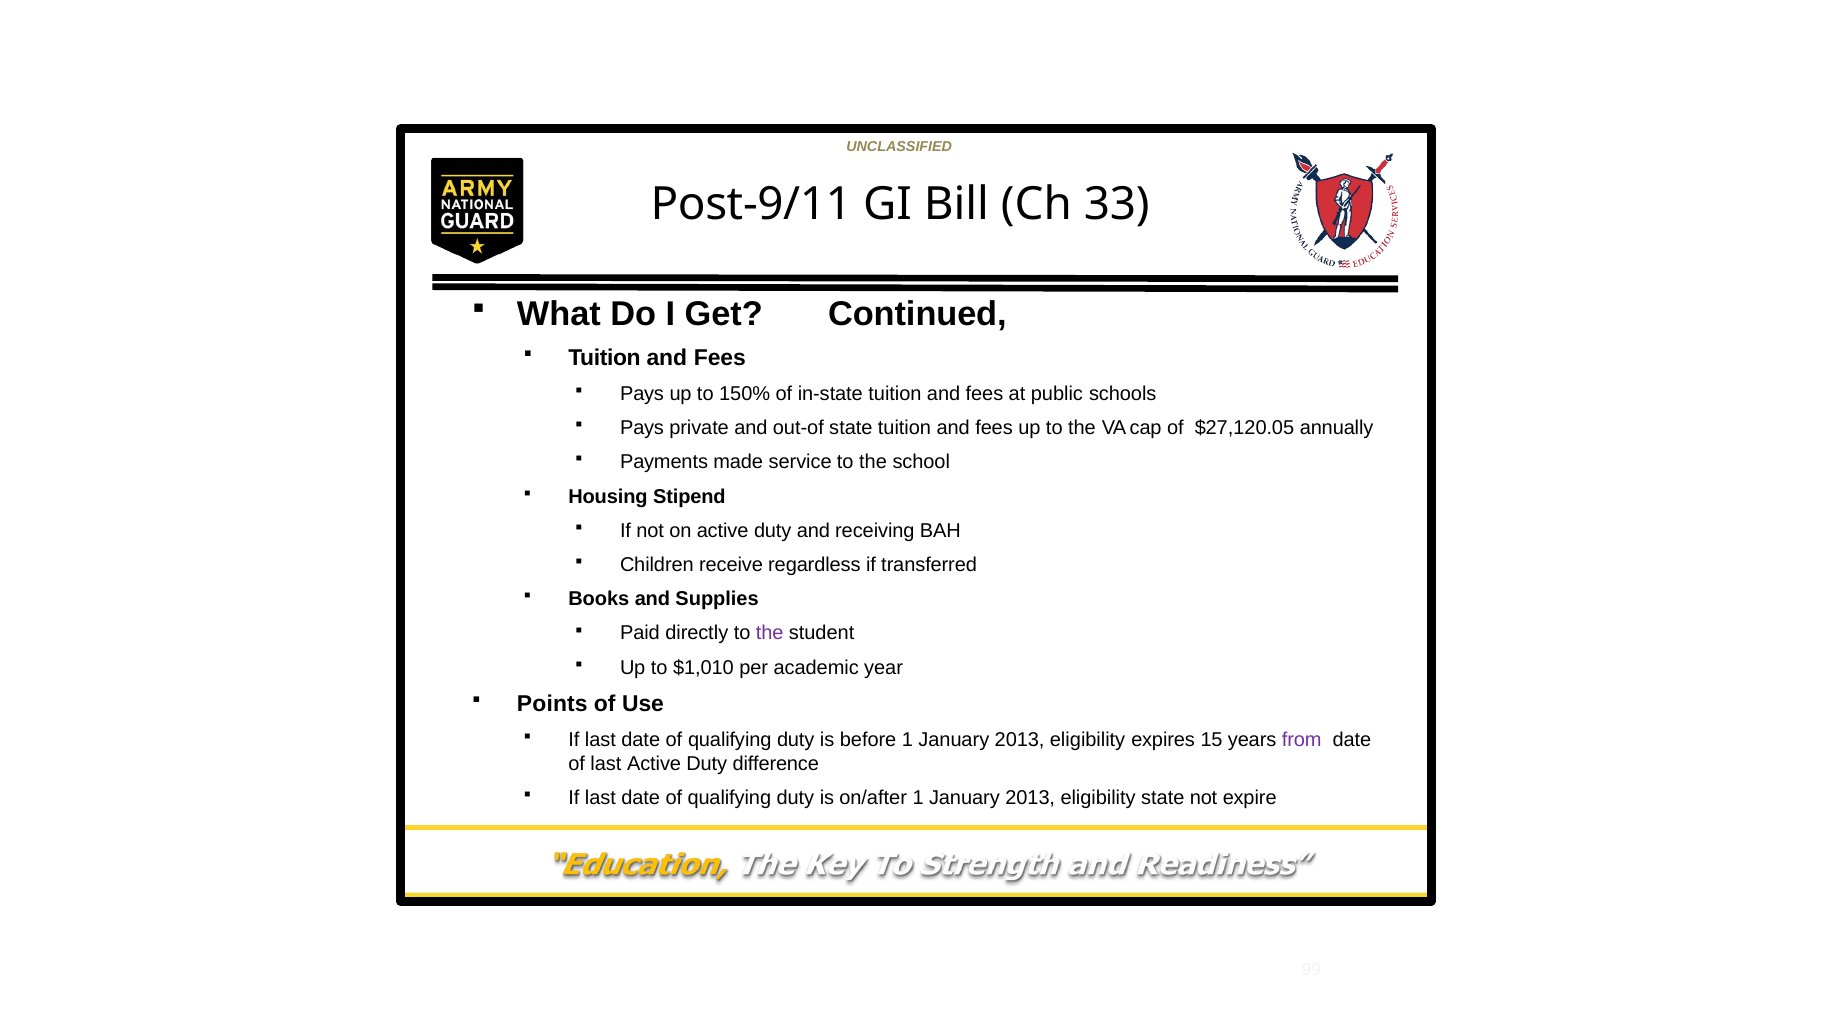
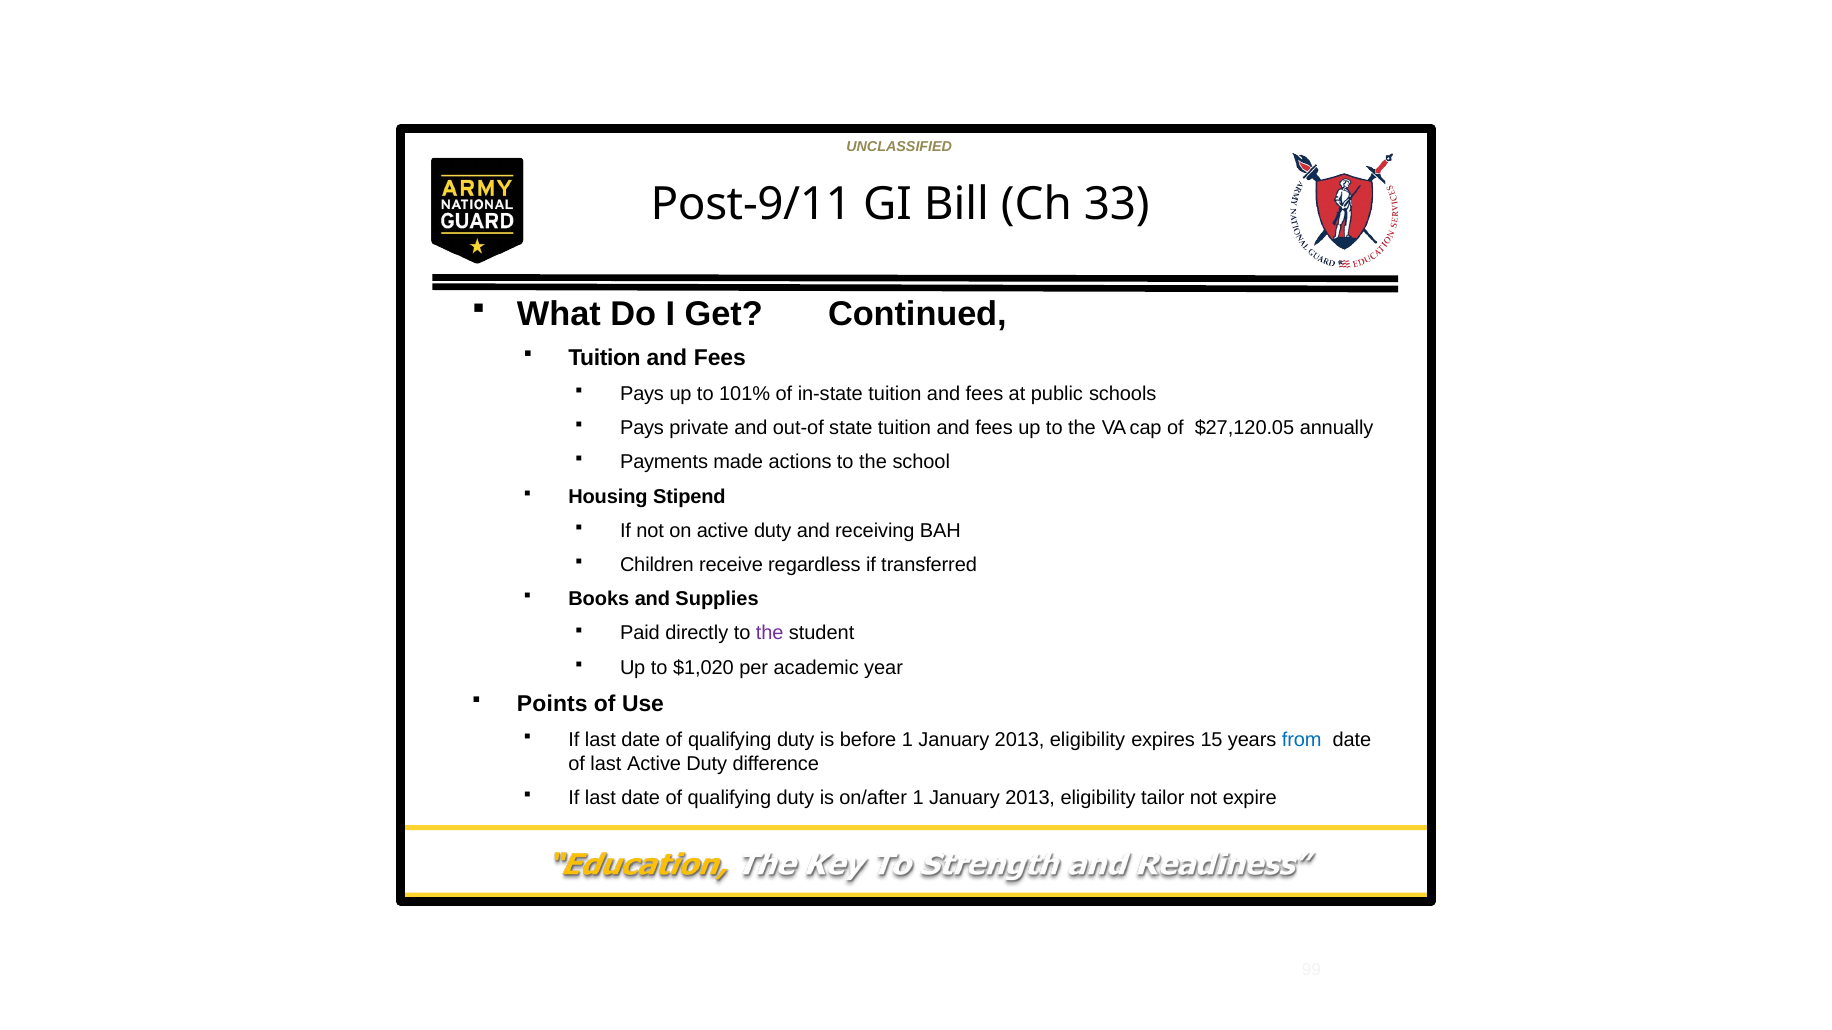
150%: 150% -> 101% (745, 394)
service: service -> actions (800, 462)
$1,010: $1,010 -> $1,020 (703, 668)
from colour: purple -> blue (1302, 740)
eligibility state: state -> tailor (1163, 798)
